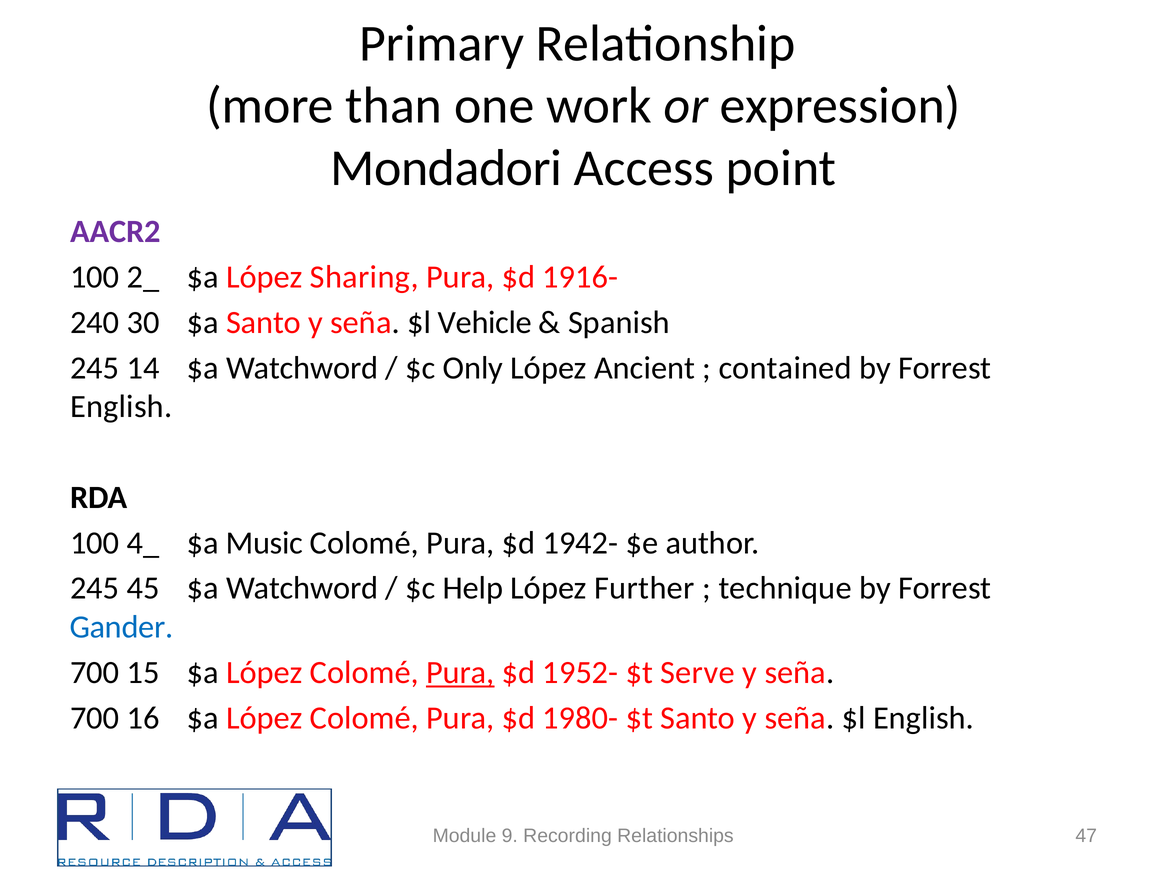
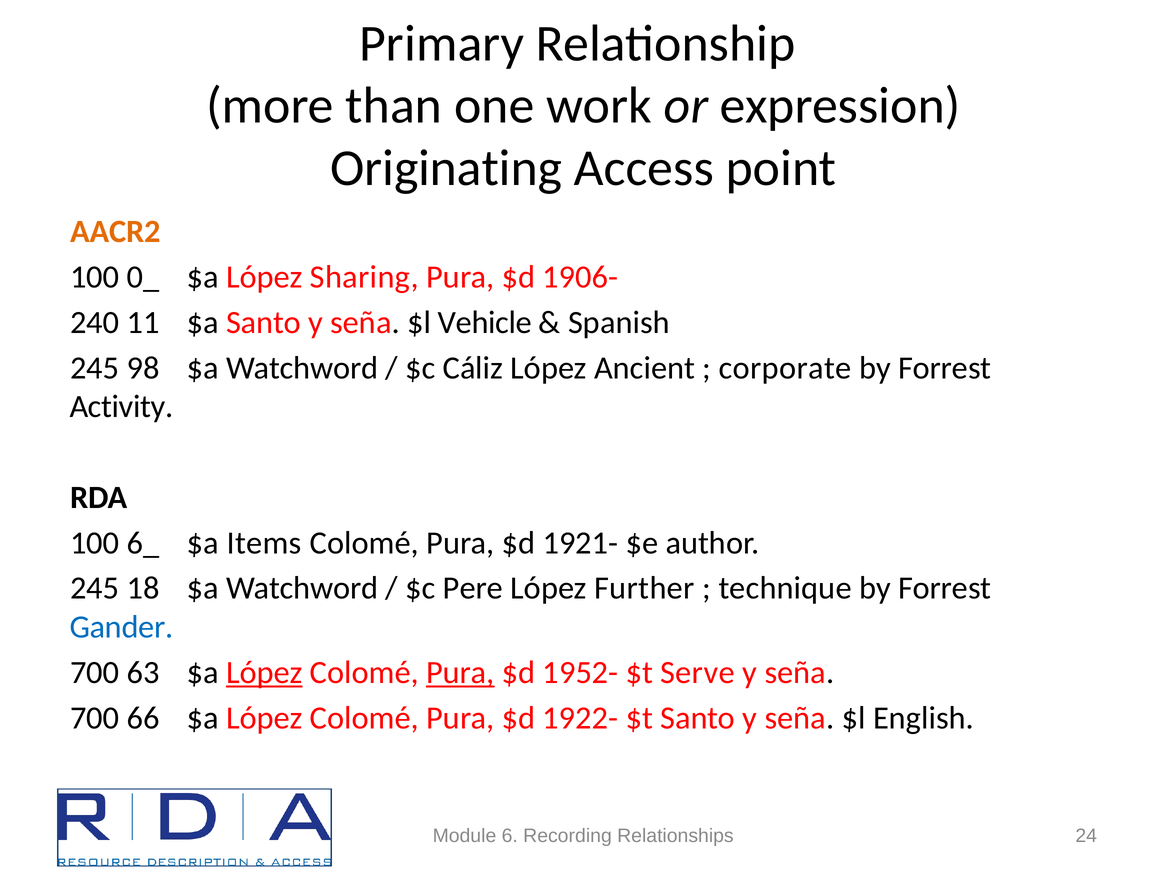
Mondadori: Mondadori -> Originating (446, 168)
AACR2 colour: purple -> orange (115, 232)
2_: 2_ -> 0_ (143, 277)
1916-: 1916- -> 1906- (580, 277)
30: 30 -> 11 (143, 323)
14: 14 -> 98 (143, 368)
Only: Only -> Cáliz (473, 368)
contained: contained -> corporate (785, 368)
English: English -> Activity (121, 407)
4_: 4_ -> 6_ (143, 543)
Music: Music -> Items (264, 543)
1942-: 1942- -> 1921- (580, 543)
45: 45 -> 18 (143, 588)
Help: Help -> Pere (473, 588)
15: 15 -> 63 (143, 673)
López underline: none -> present (264, 673)
16: 16 -> 66 (143, 718)
1980-: 1980- -> 1922- (580, 718)
9: 9 -> 6 (510, 836)
47: 47 -> 24 (1086, 836)
